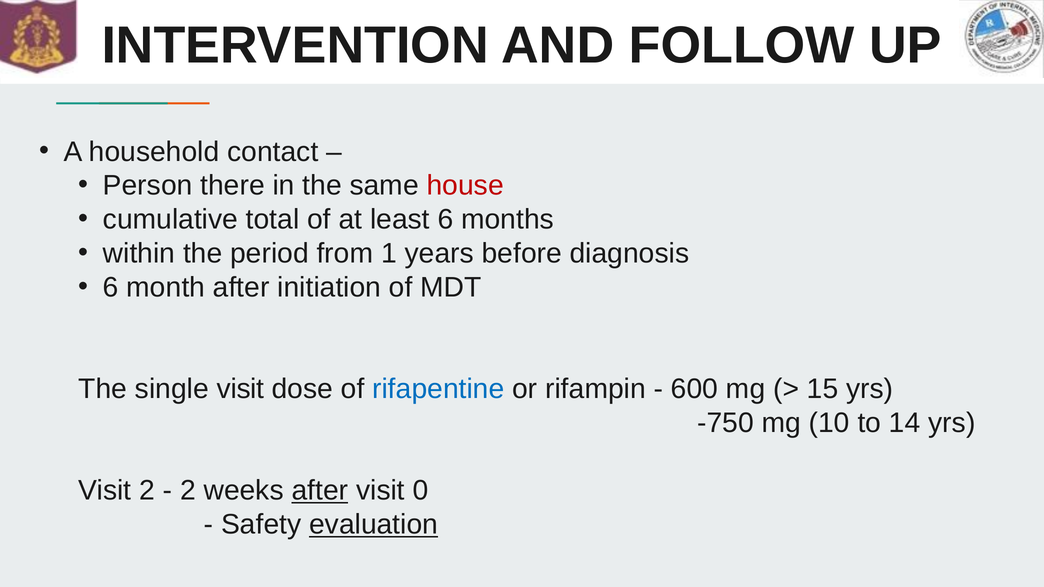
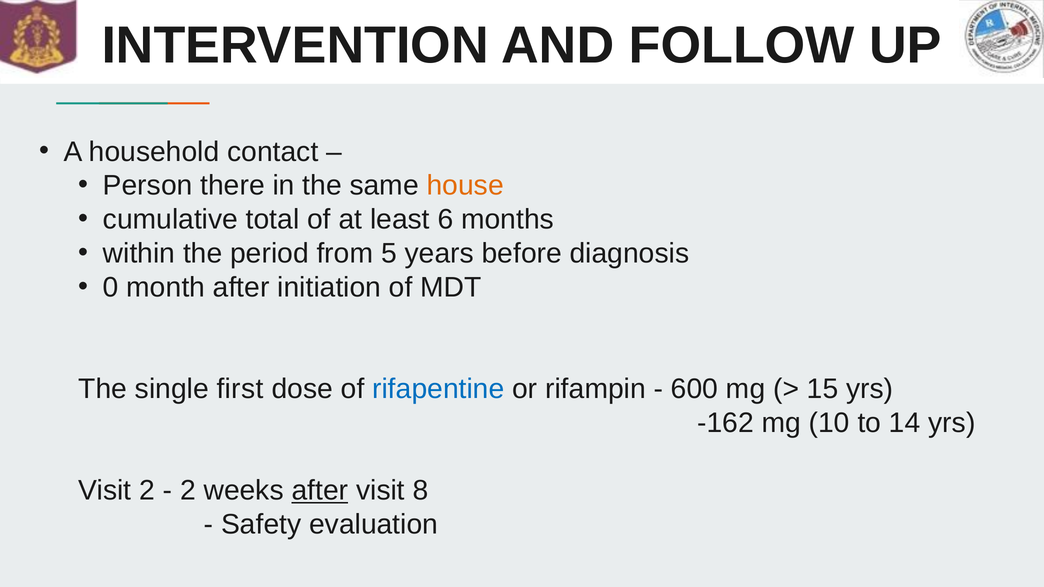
house colour: red -> orange (465, 186)
1: 1 -> 5 (389, 253)
6: 6 -> 0 (111, 287)
single visit: visit -> first (240, 389)
-750: -750 -> -162 (726, 423)
0: 0 -> 8 (420, 491)
evaluation underline: present -> none (374, 525)
